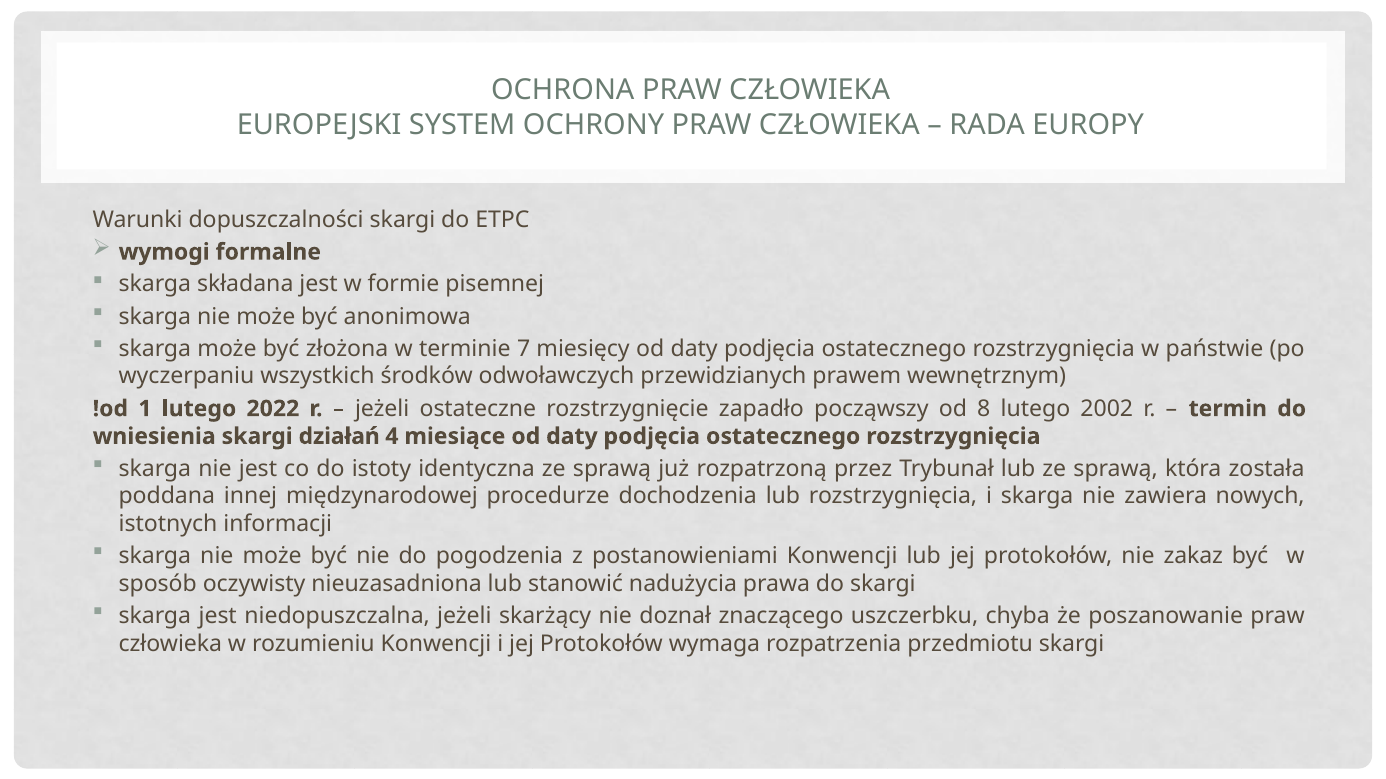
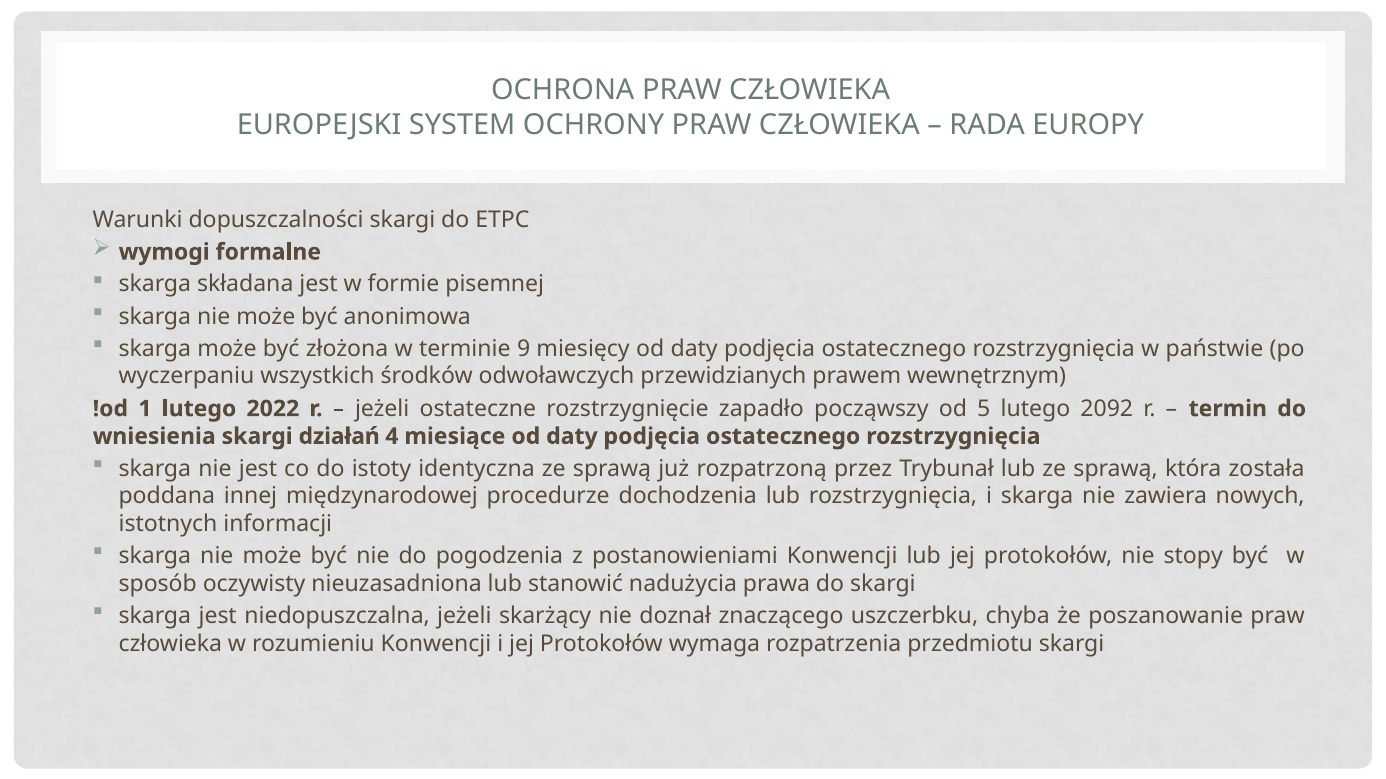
7: 7 -> 9 (524, 349)
8: 8 -> 5 (984, 409)
2002: 2002 -> 2092 (1107, 409)
zakaz: zakaz -> stopy (1193, 557)
